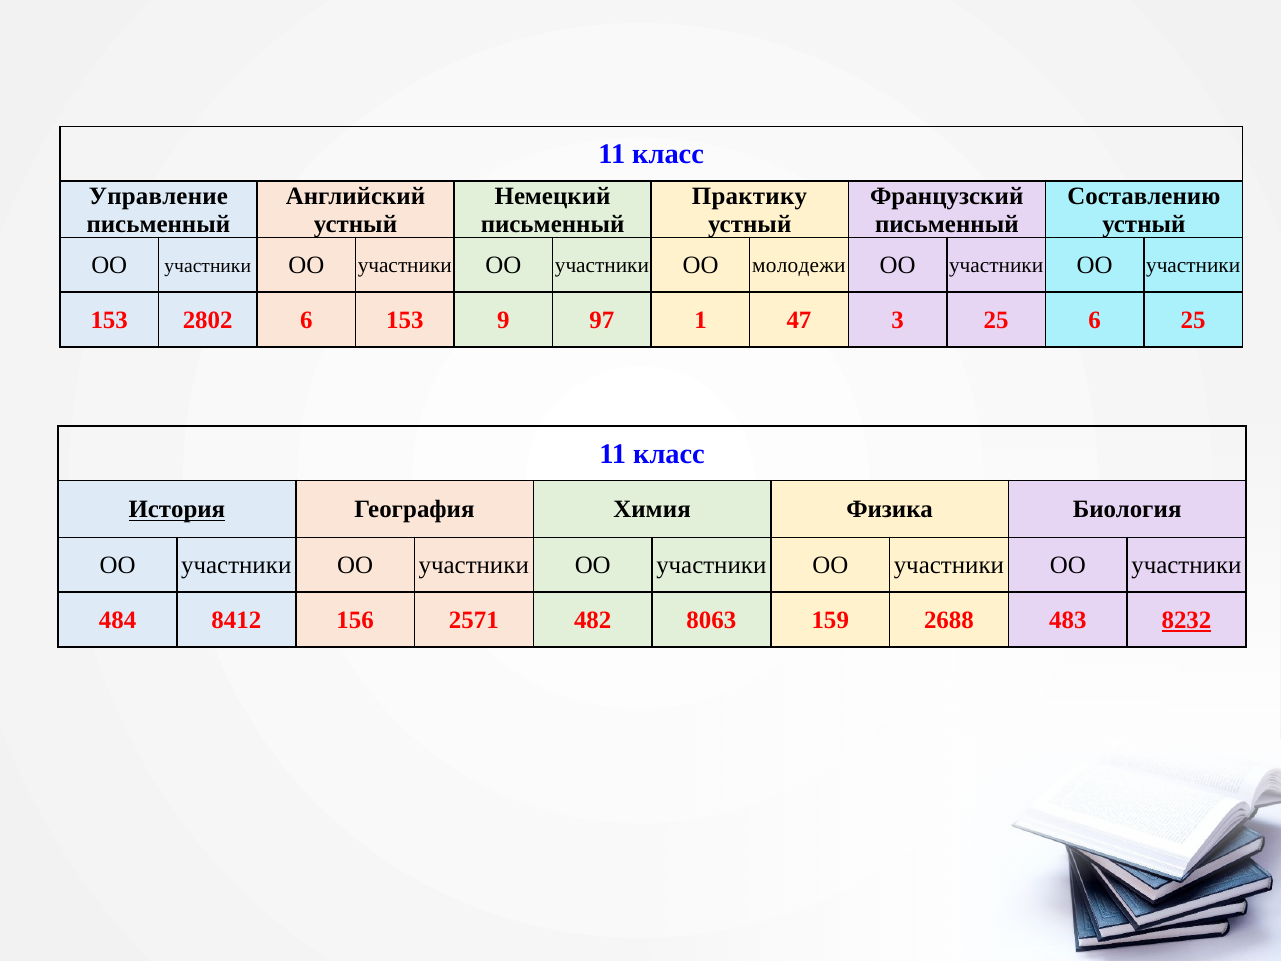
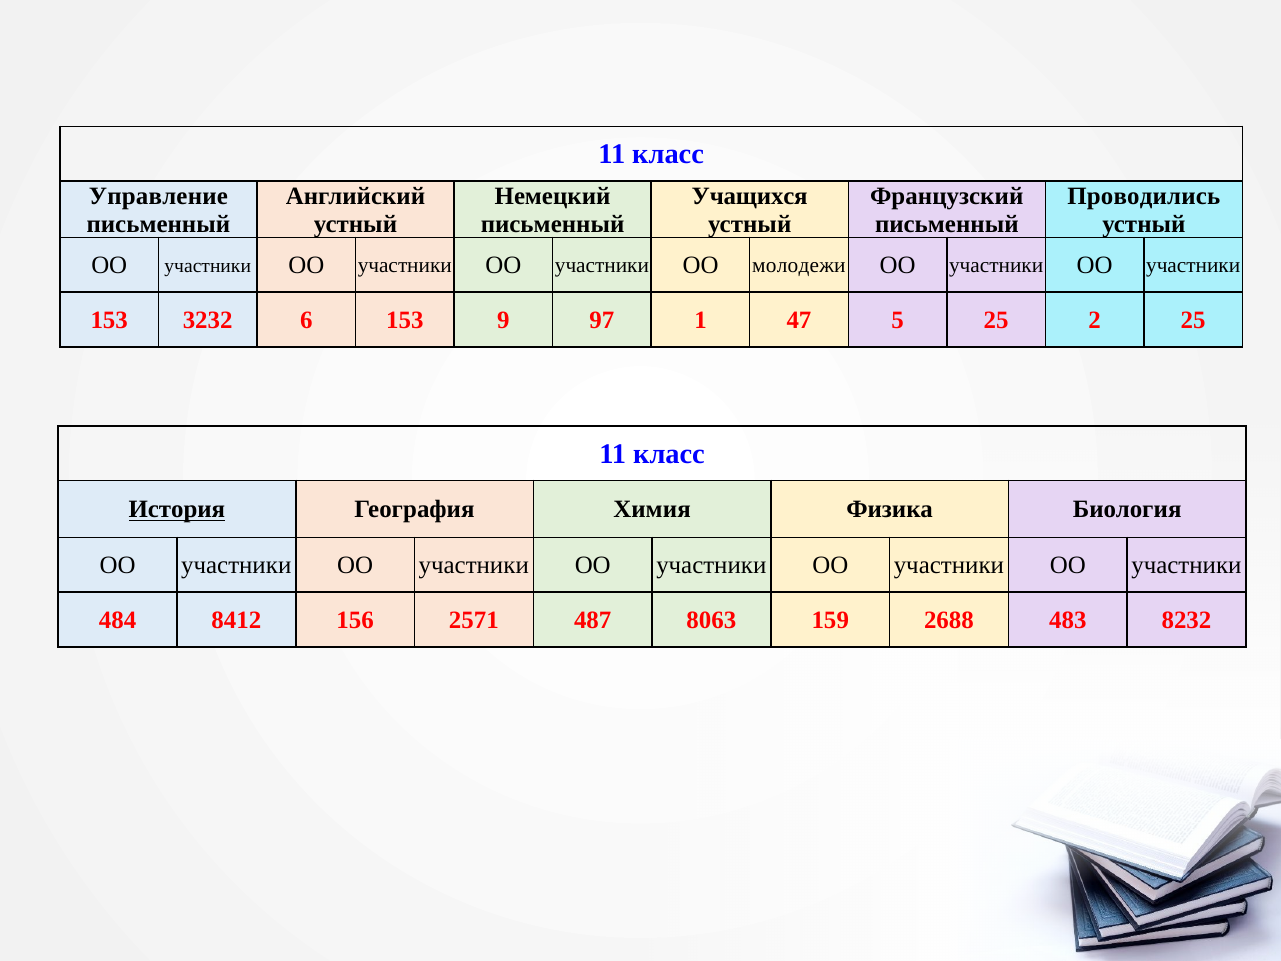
Практику: Практику -> Учащихся (750, 196)
Составлению: Составлению -> Проводились (1144, 196)
2802: 2802 -> 3232 (208, 320)
3: 3 -> 5 (898, 320)
25 6: 6 -> 2 (1095, 320)
482: 482 -> 487 (593, 620)
8232 underline: present -> none (1186, 620)
